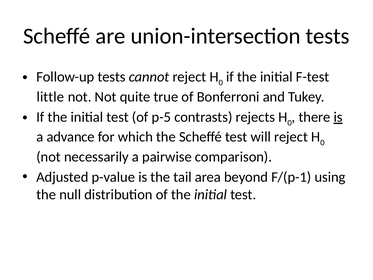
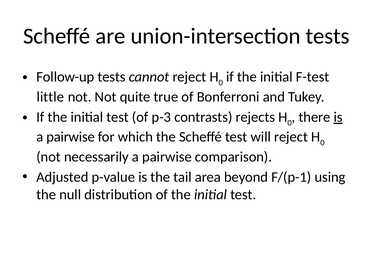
p-5: p-5 -> p-3 (161, 117)
advance: advance -> pairwise (71, 137)
